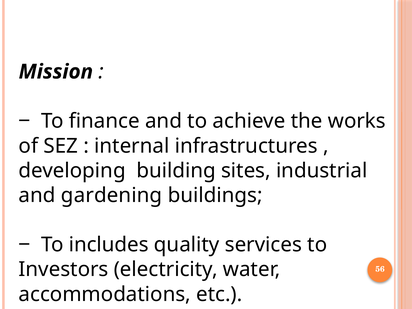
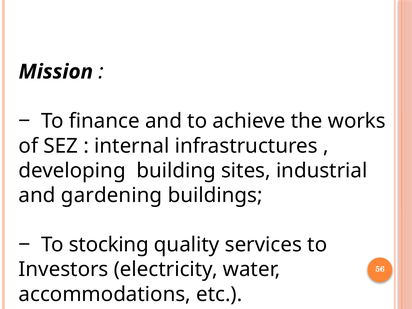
includes: includes -> stocking (109, 245)
